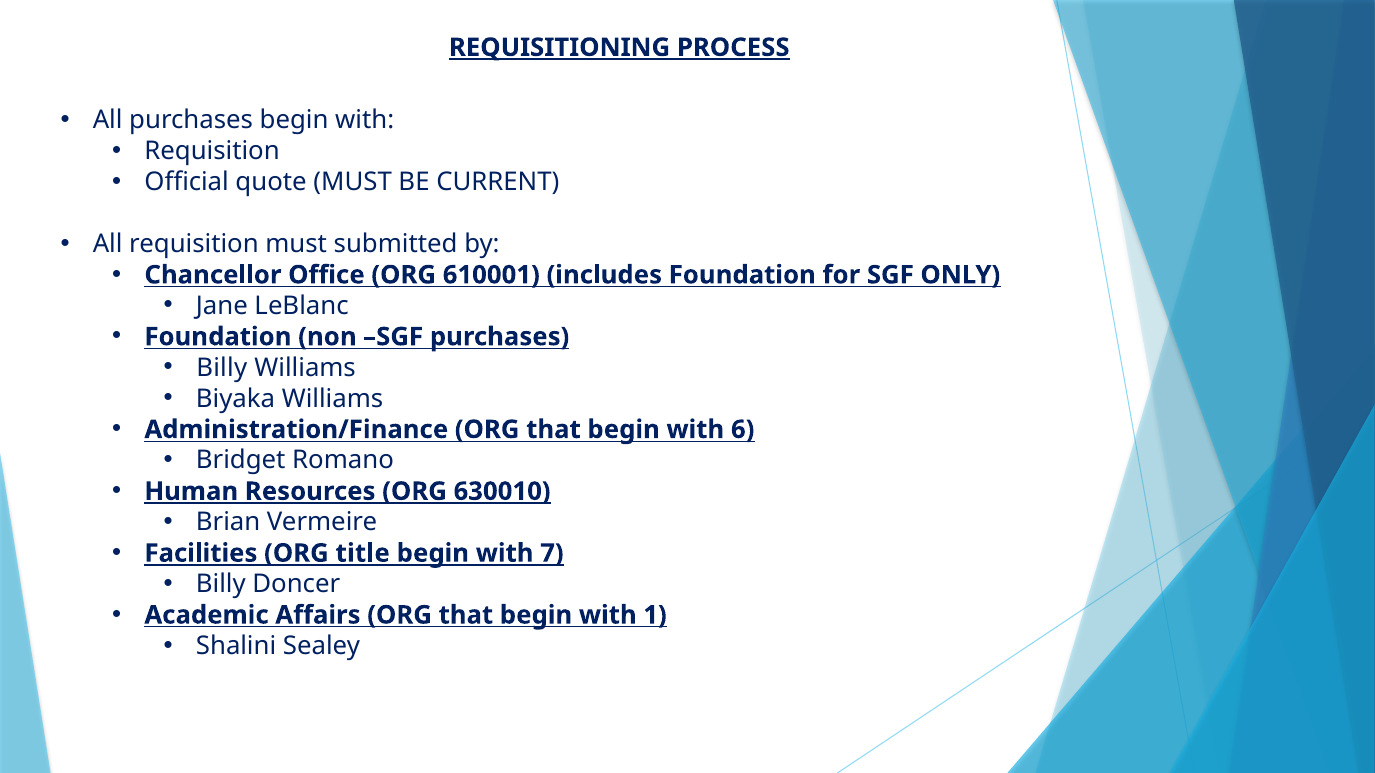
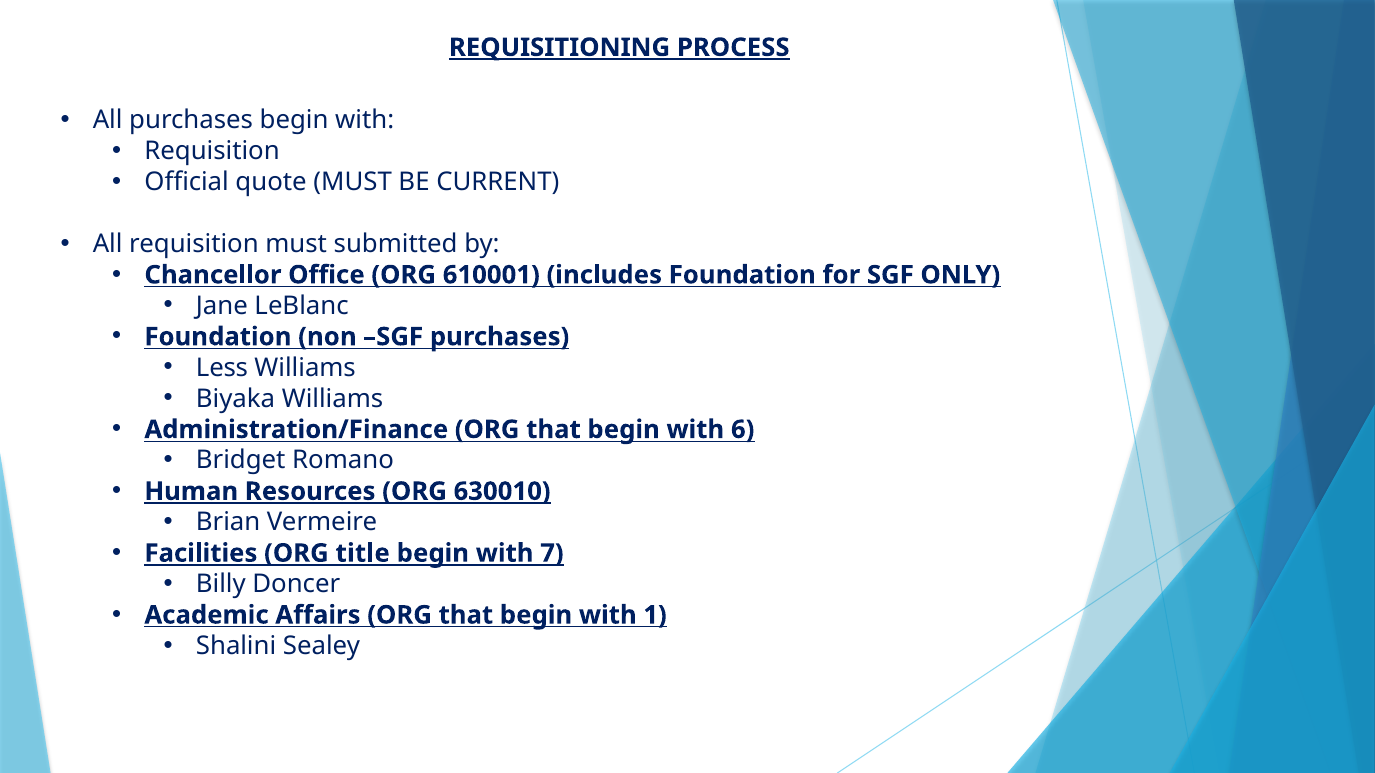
Billy: Billy -> Less (222, 368)
